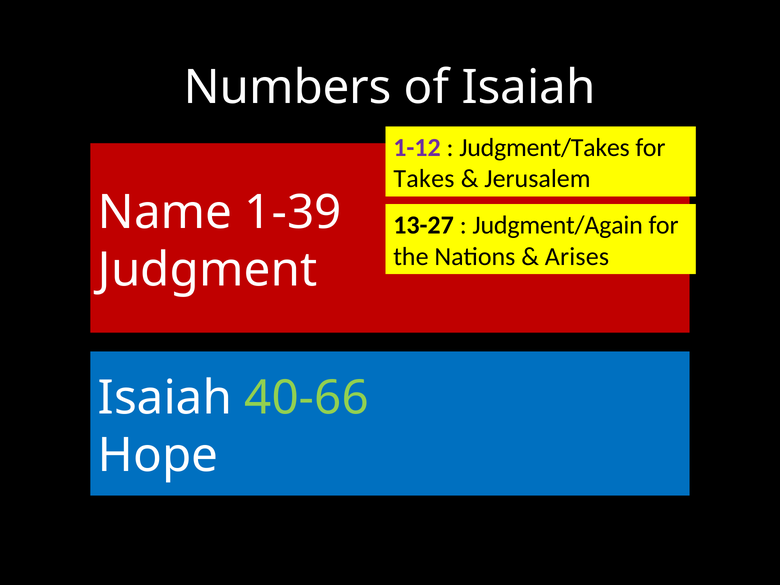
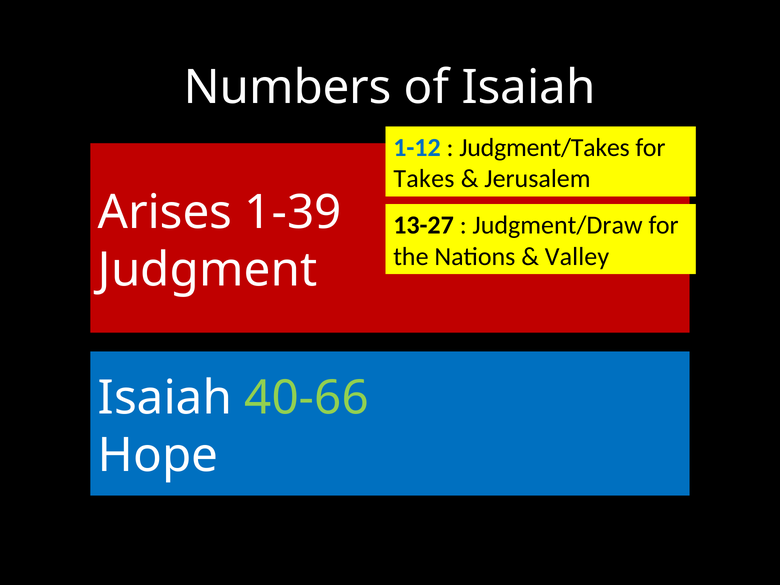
1-12 colour: purple -> blue (417, 148)
Name: Name -> Arises (165, 213)
Judgment/Again: Judgment/Again -> Judgment/Draw (558, 225)
Arises: Arises -> Valley (577, 256)
